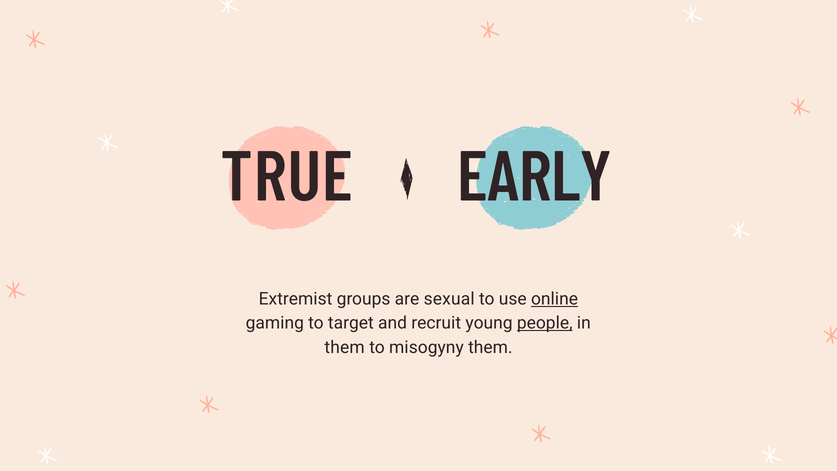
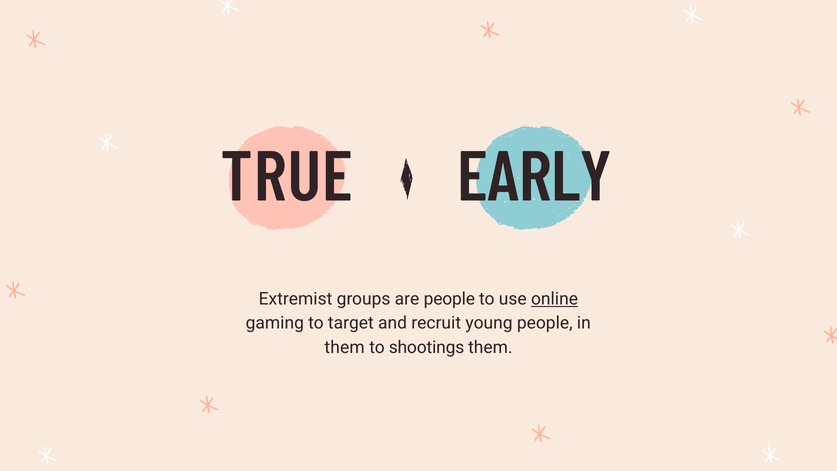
are sexual: sexual -> people (449, 299)
people underline: present -> none (545, 323)
misogyny: misogyny -> shootings (427, 347)
